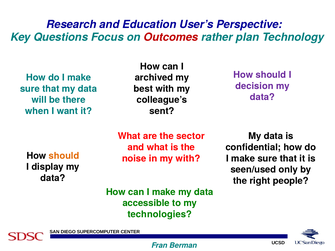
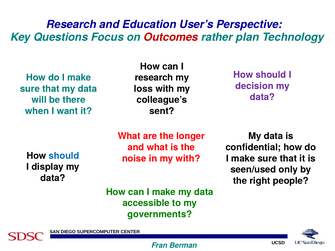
archived: archived -> research (154, 78)
best: best -> loss (143, 89)
sector: sector -> longer (191, 136)
should colour: orange -> blue (64, 156)
technologies: technologies -> governments (160, 214)
